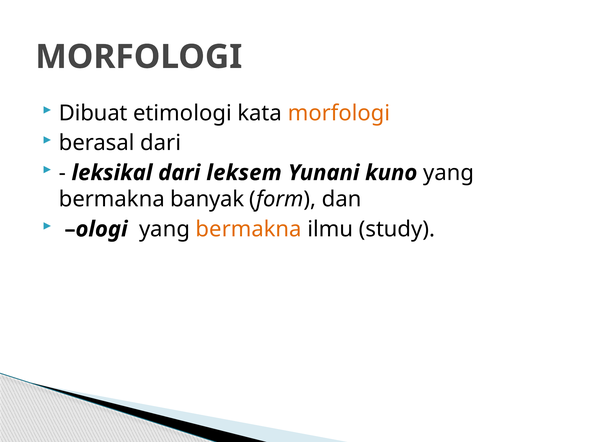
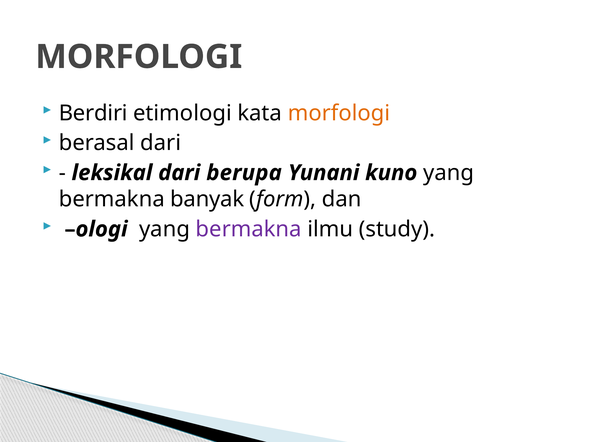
Dibuat: Dibuat -> Berdiri (93, 113)
leksem: leksem -> berupa (244, 173)
bermakna colour: orange -> purple (249, 229)
